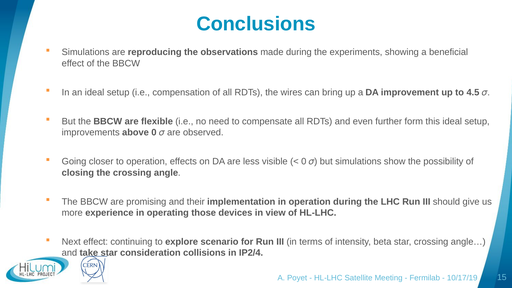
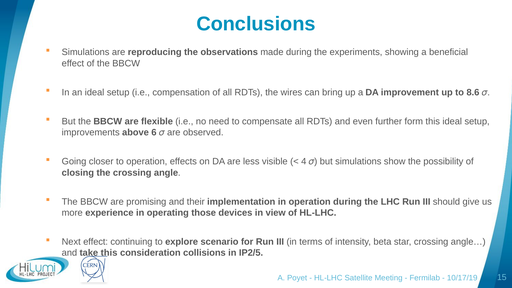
4.5: 4.5 -> 8.6 (473, 92)
above 0: 0 -> 6 (154, 133)
0: 0 -> 4 (304, 162)
take star: star -> this (109, 253)
IP2/4: IP2/4 -> IP2/5 (251, 253)
